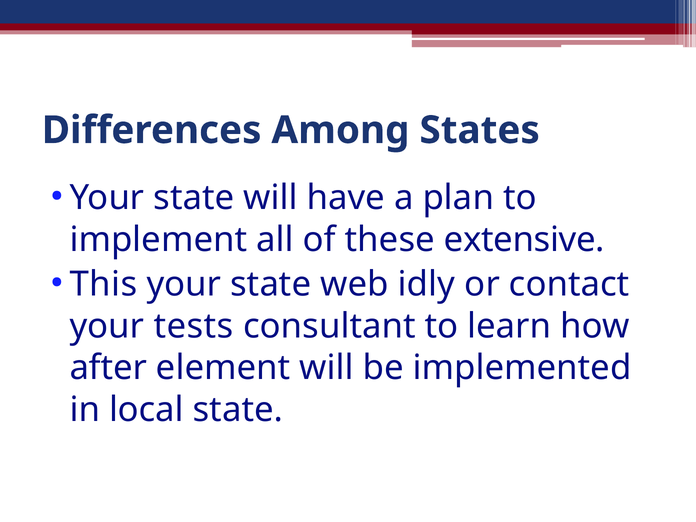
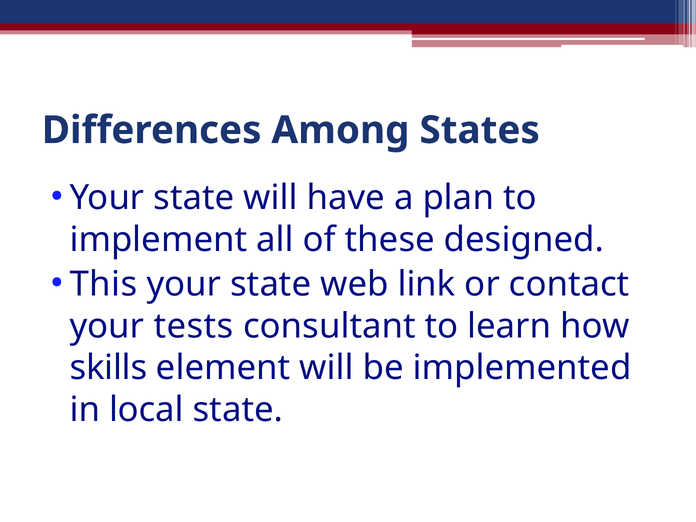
extensive: extensive -> designed (524, 240)
idly: idly -> link (427, 284)
after: after -> skills (108, 368)
